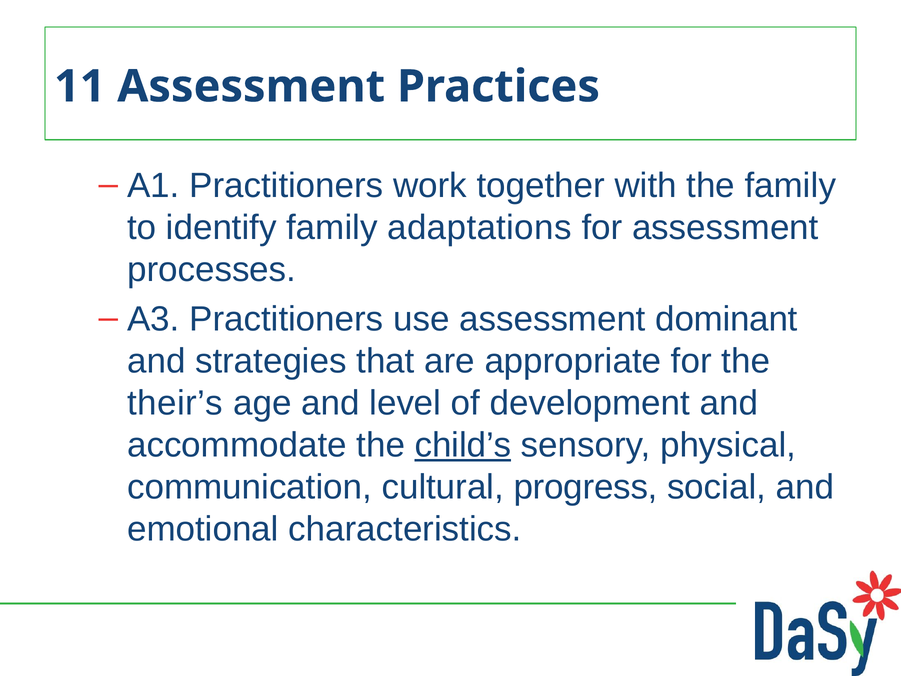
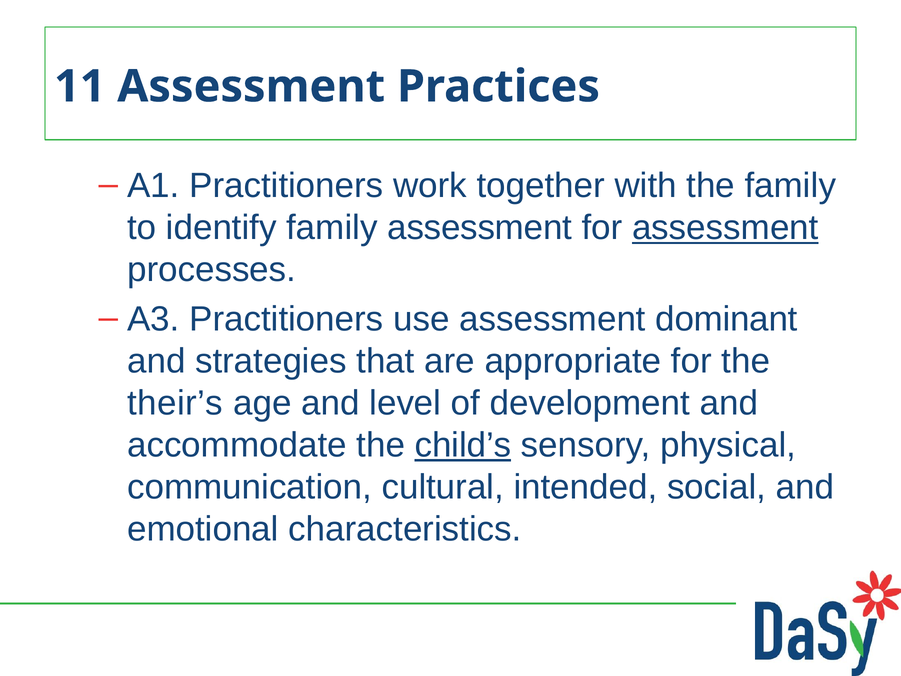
family adaptations: adaptations -> assessment (480, 228)
assessment underline: none -> present (725, 228)
progress: progress -> intended (585, 487)
